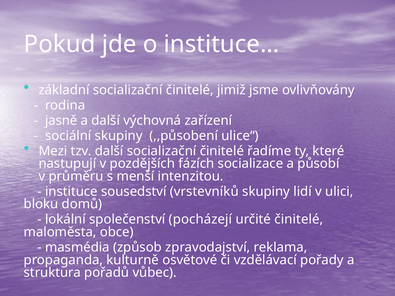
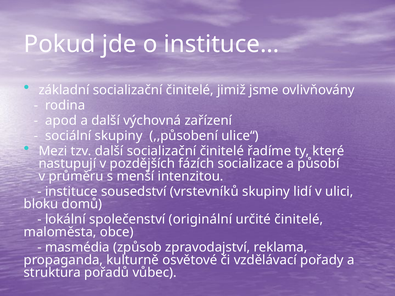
jasně: jasně -> apod (61, 121)
pocházejí: pocházejí -> originální (200, 220)
